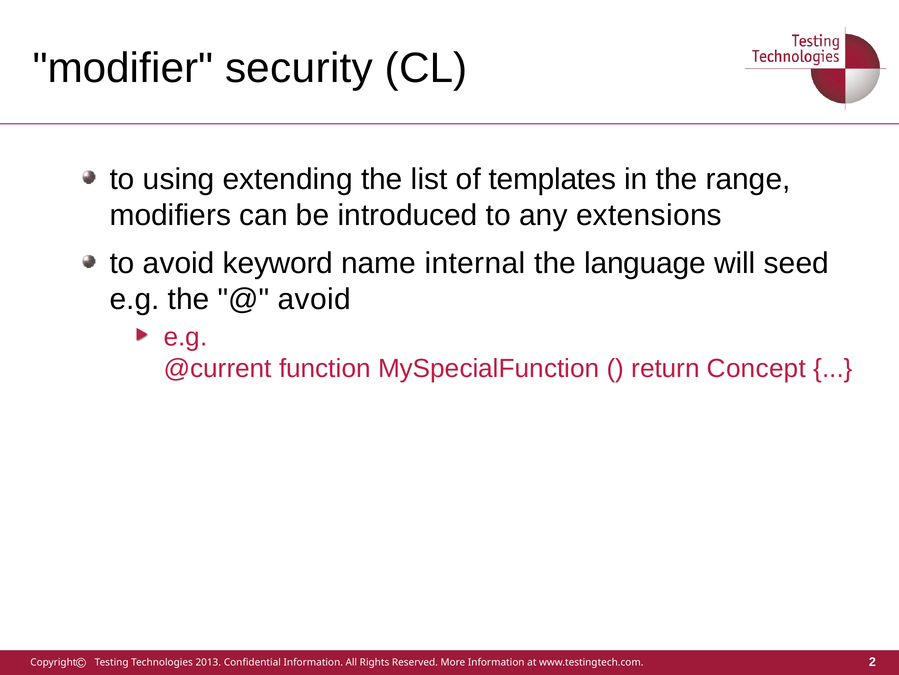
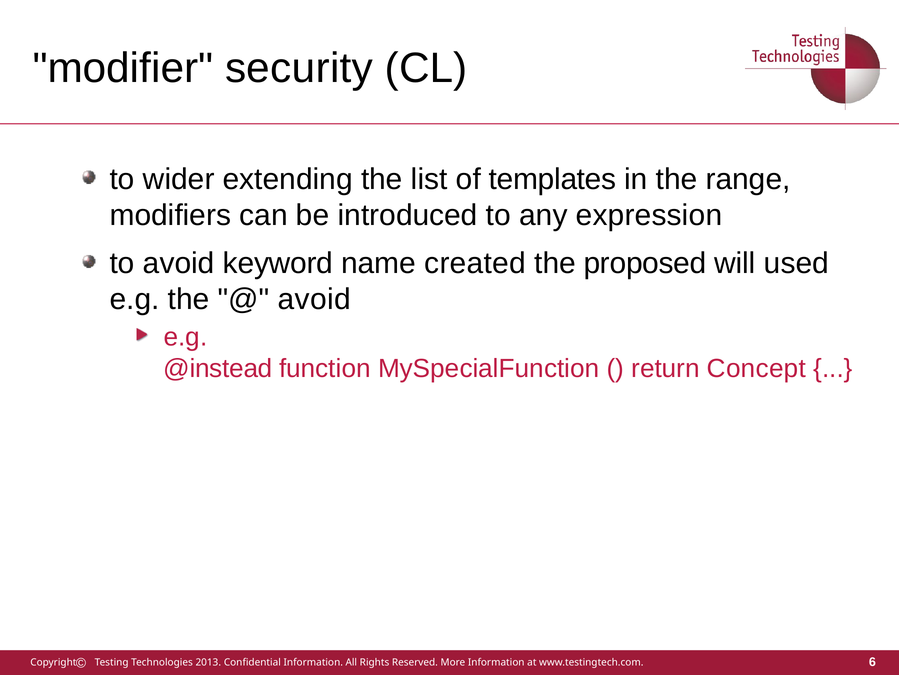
using: using -> wider (179, 179)
extensions: extensions -> expression (649, 215)
internal: internal -> created (475, 263)
language: language -> proposed (645, 263)
seed: seed -> used (796, 263)
@current: @current -> @instead (218, 368)
2: 2 -> 6 (872, 662)
